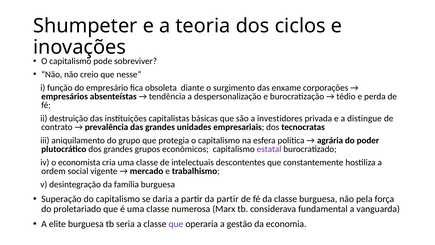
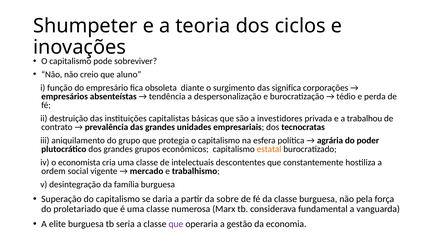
nesse: nesse -> aluno (129, 74)
enxame: enxame -> significa (286, 88)
distingue: distingue -> trabalhou (365, 118)
estatal colour: purple -> orange (269, 149)
da partir: partir -> sobre (228, 199)
